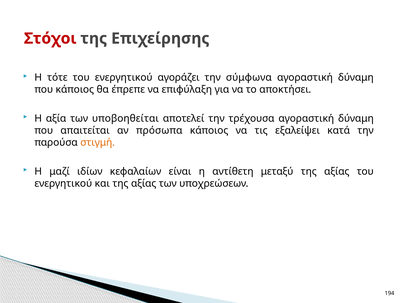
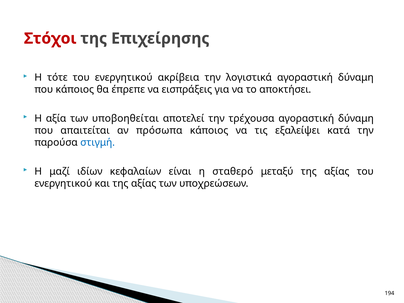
αγοράζει: αγοράζει -> ακρίβεια (179, 78)
σύμφωνα: σύμφωνα -> λογιστικά (249, 78)
επιφύλαξη: επιφύλαξη -> εισπράξεις (187, 90)
στιγμή colour: orange -> blue (98, 143)
αντίθετη: αντίθετη -> σταθερό (233, 171)
